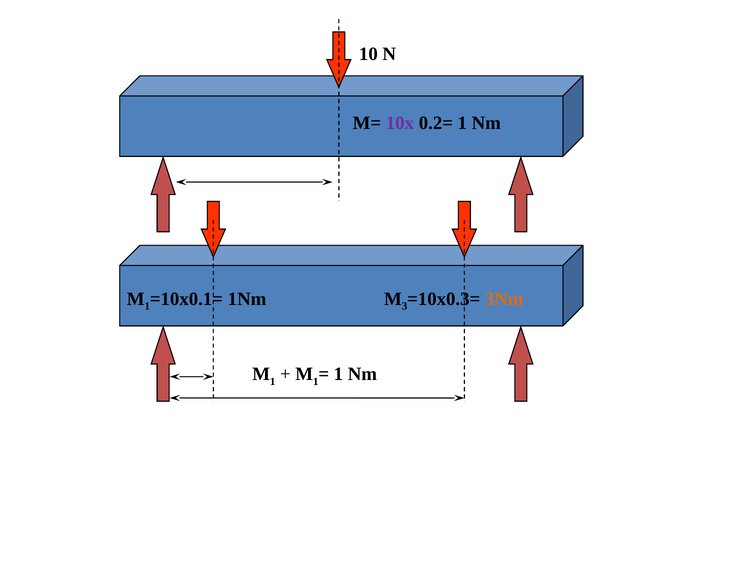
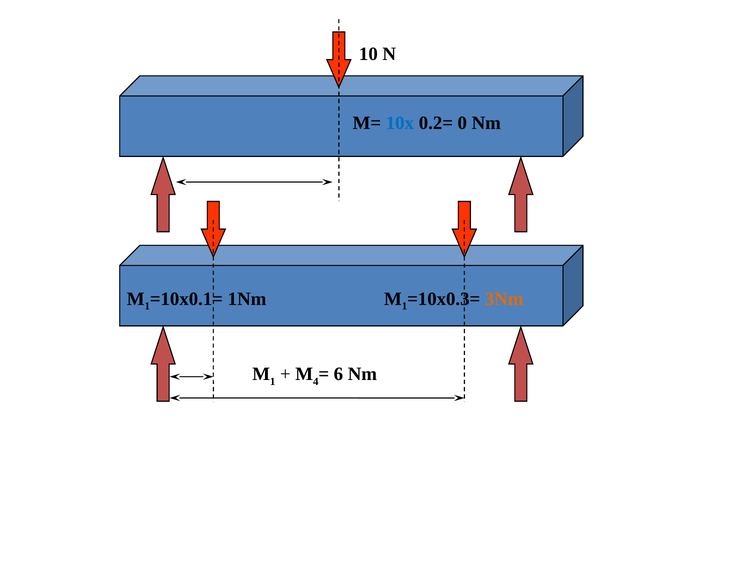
10x colour: purple -> blue (400, 123)
0.2= 1: 1 -> 0 (462, 123)
3: 3 -> 1 (405, 306)
1: 1 -> 4 (316, 381)
1: 1 -> 6 (338, 374)
